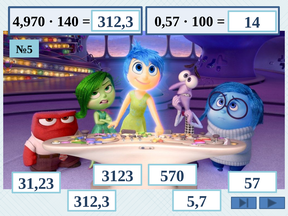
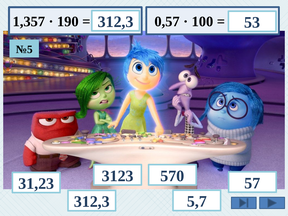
14: 14 -> 53 (252, 22)
4,970: 4,970 -> 1,357 (29, 22)
140: 140 -> 190 (68, 22)
